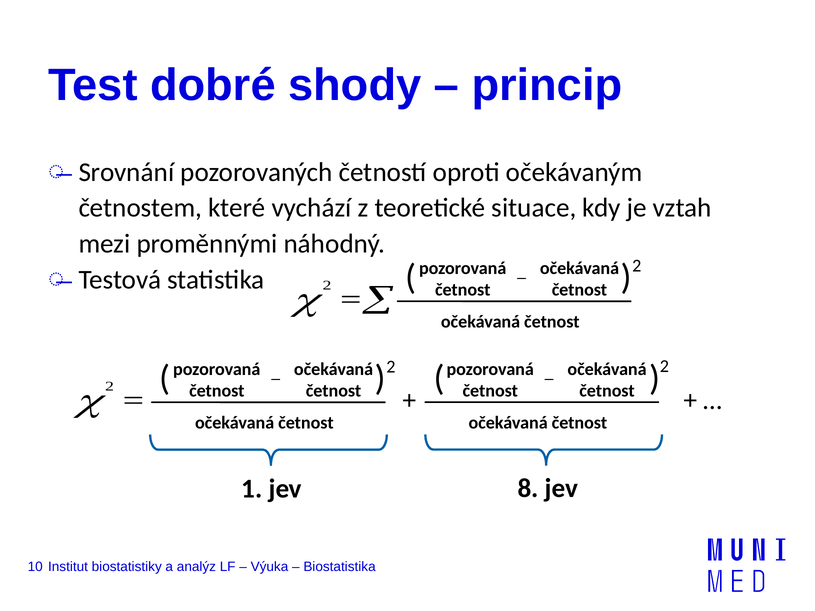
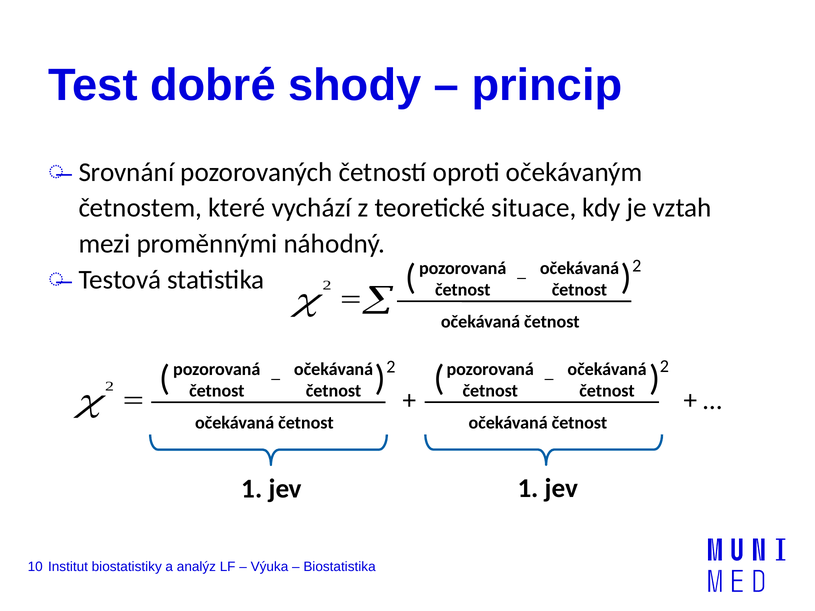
jev 8: 8 -> 1 (528, 489)
